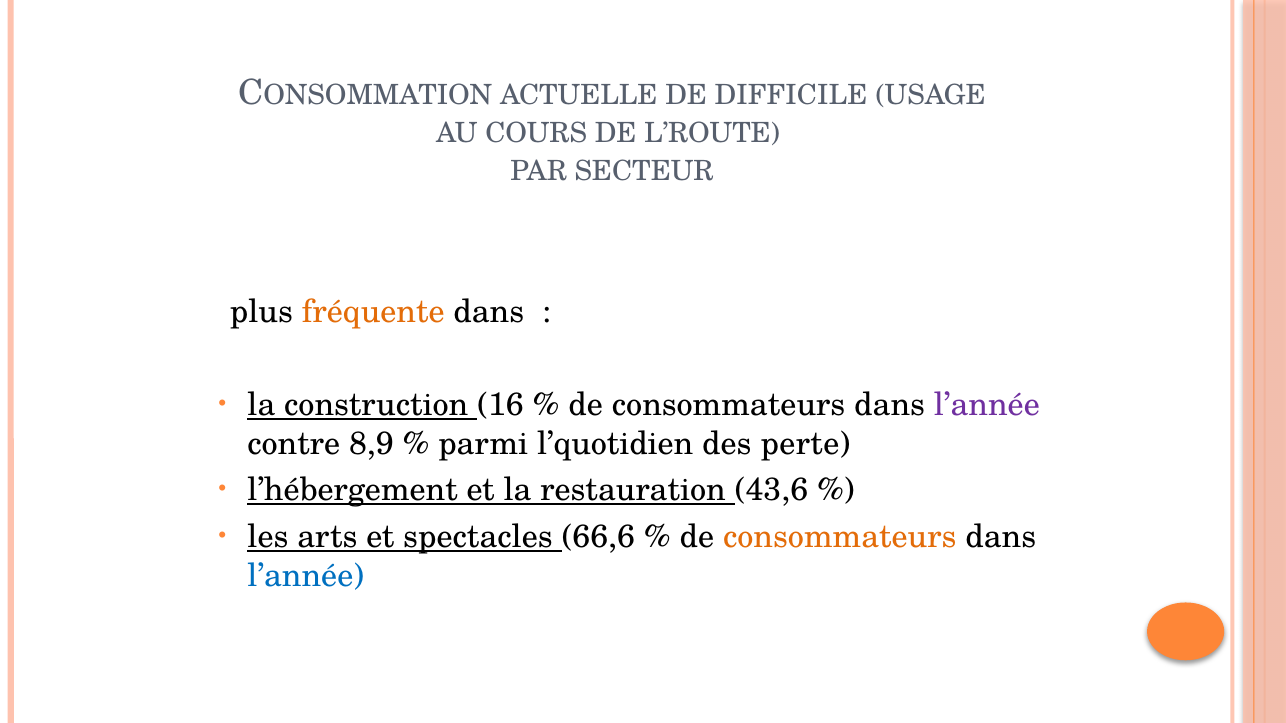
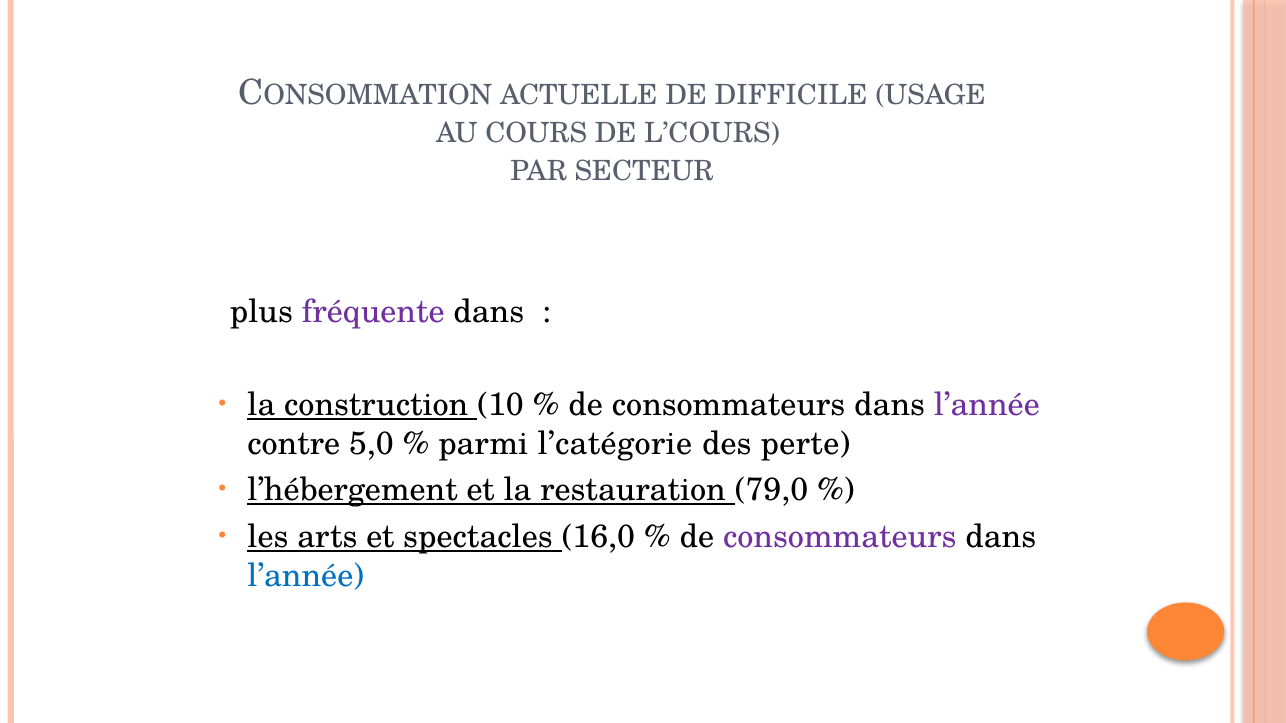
L’ROUTE: L’ROUTE -> L’COURS (712, 133)
fréquente colour: orange -> purple (373, 312)
16: 16 -> 10 (501, 405)
8,9: 8,9 -> 5,0 (371, 444)
l’quotidien: l’quotidien -> l’catégorie (615, 444)
43,6: 43,6 -> 79,0 (772, 491)
66,6: 66,6 -> 16,0 (598, 537)
consommateurs colour: orange -> purple (840, 537)
